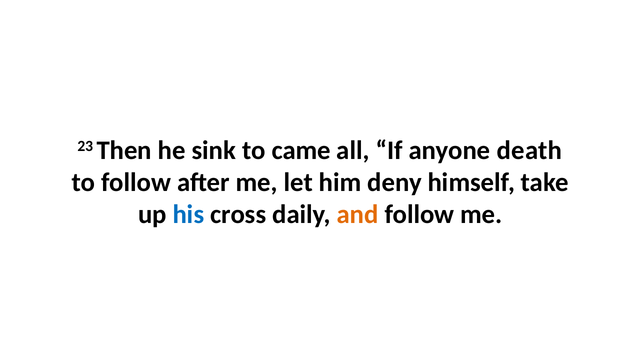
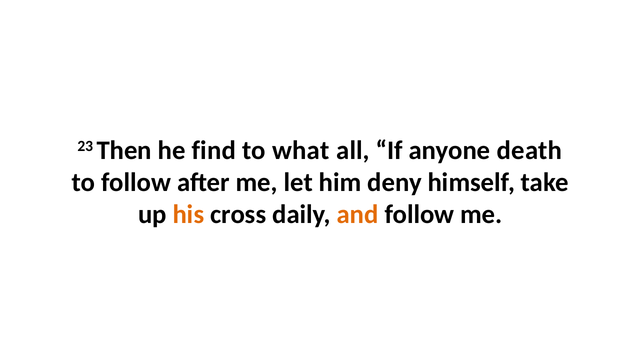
sink: sink -> find (214, 150)
came: came -> what (301, 150)
his colour: blue -> orange (188, 214)
